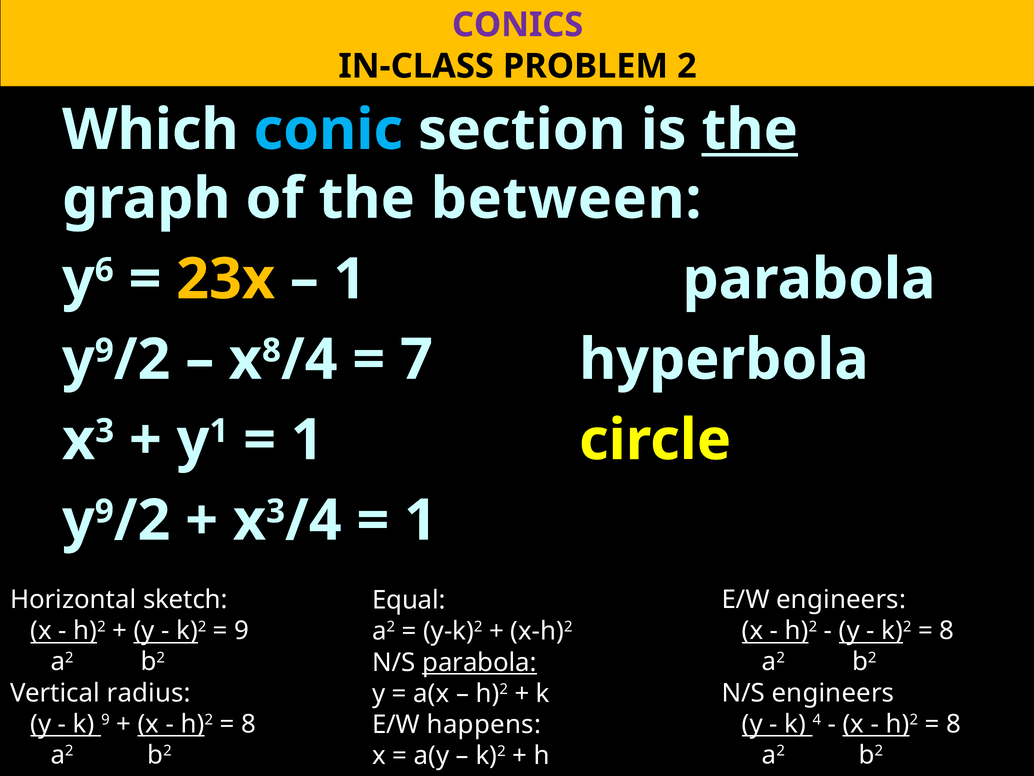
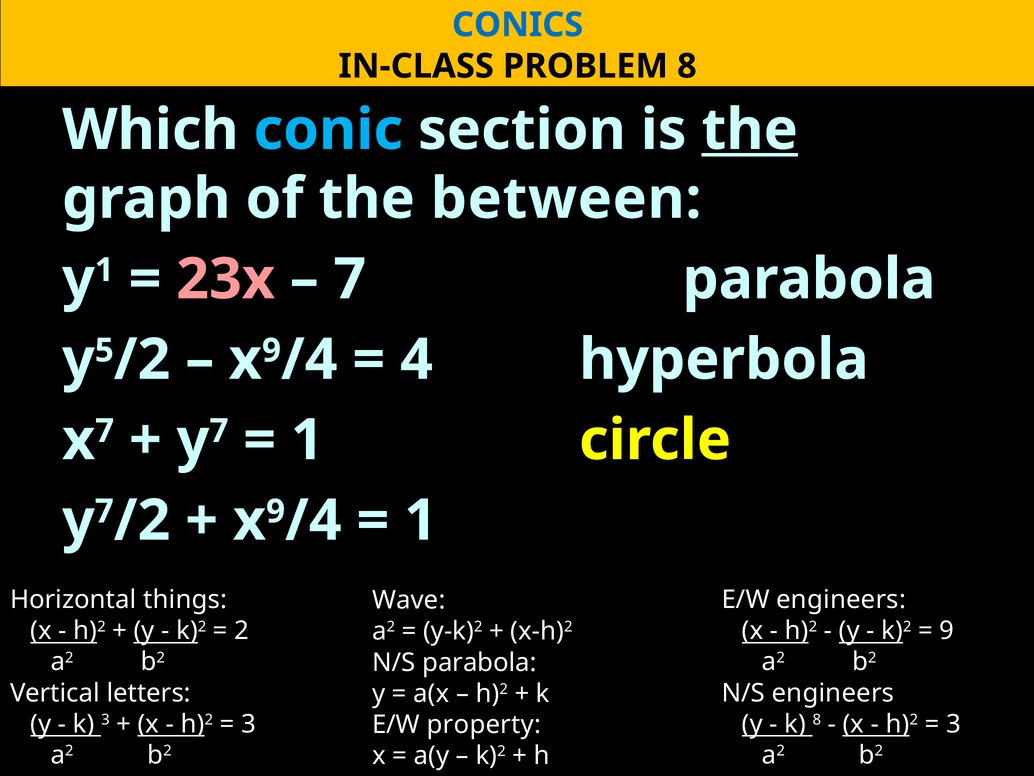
CONICS colour: purple -> blue (518, 25)
PROBLEM 2: 2 -> 8 (687, 66)
y 6: 6 -> 1 (104, 270)
23x colour: yellow -> pink (226, 279)
1: 1 -> 7 (350, 279)
9: 9 -> 5 (104, 350)
8: 8 -> 9 (271, 350)
7: 7 -> 4 (416, 360)
3: 3 -> 7 (105, 431)
1: 1 -> 7 (219, 431)
9: 9 -> 7 (104, 511)
3: 3 -> 9 (276, 511)
sketch: sketch -> things (185, 599)
Equal: Equal -> Wave (409, 600)
9: 9 -> 2 (242, 631)
8: 8 -> 9 (947, 631)
parabola underline: present -> none (480, 662)
radius: radius -> letters (149, 693)
k 9: 9 -> 3 (105, 719)
8: 8 -> 3 (248, 724)
k 4: 4 -> 8 (817, 719)
8: 8 -> 3 (954, 724)
happens: happens -> property (484, 724)
